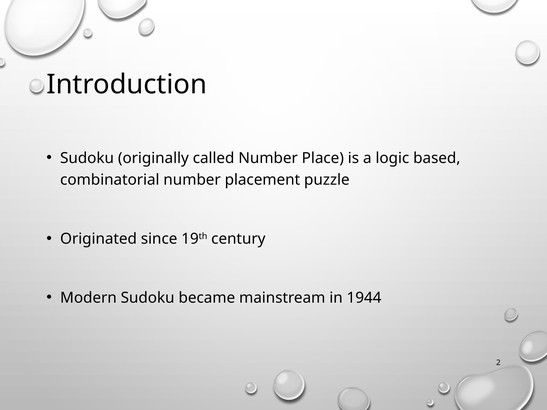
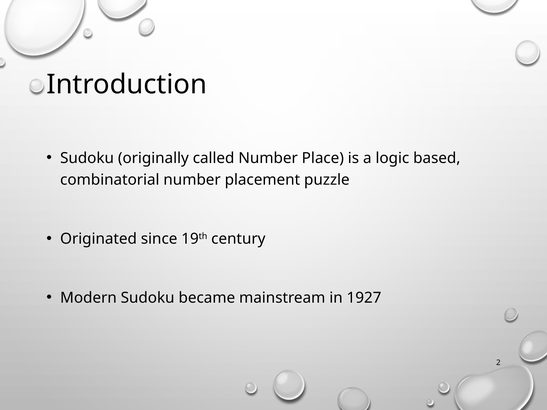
1944: 1944 -> 1927 (364, 298)
